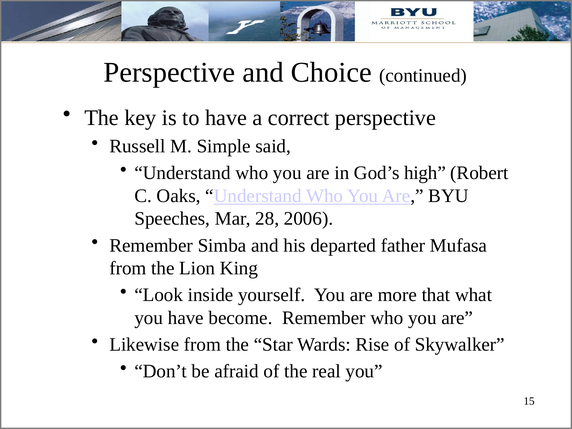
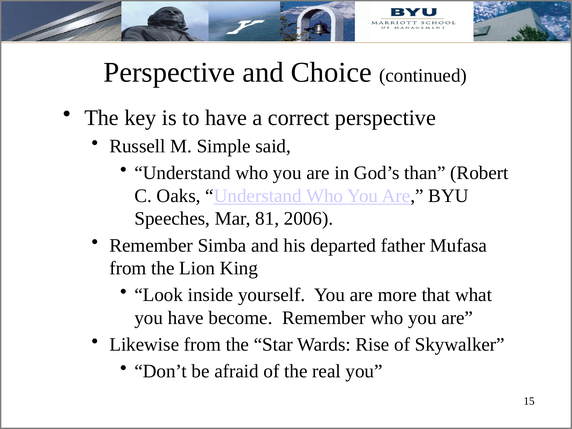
high: high -> than (425, 173)
28: 28 -> 81 (267, 219)
